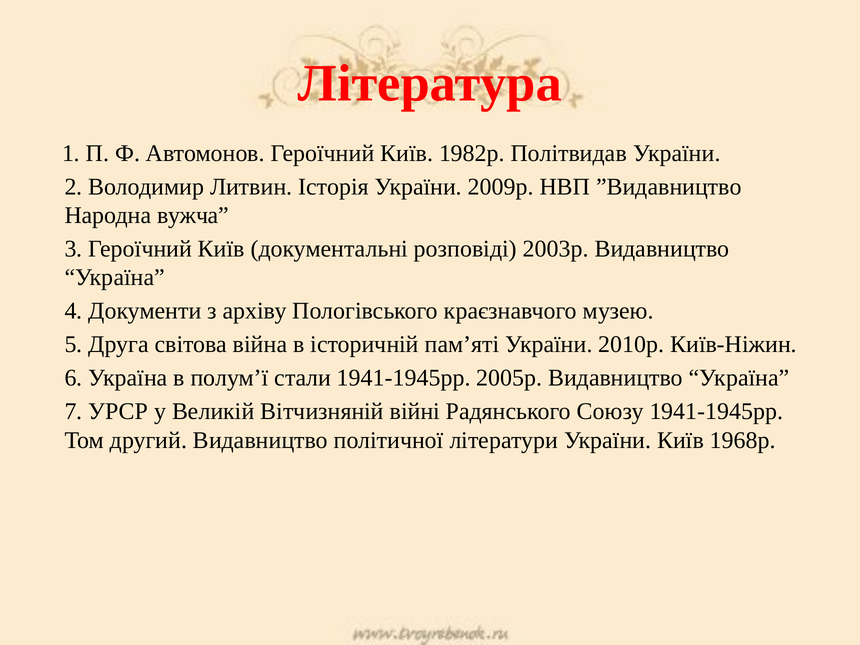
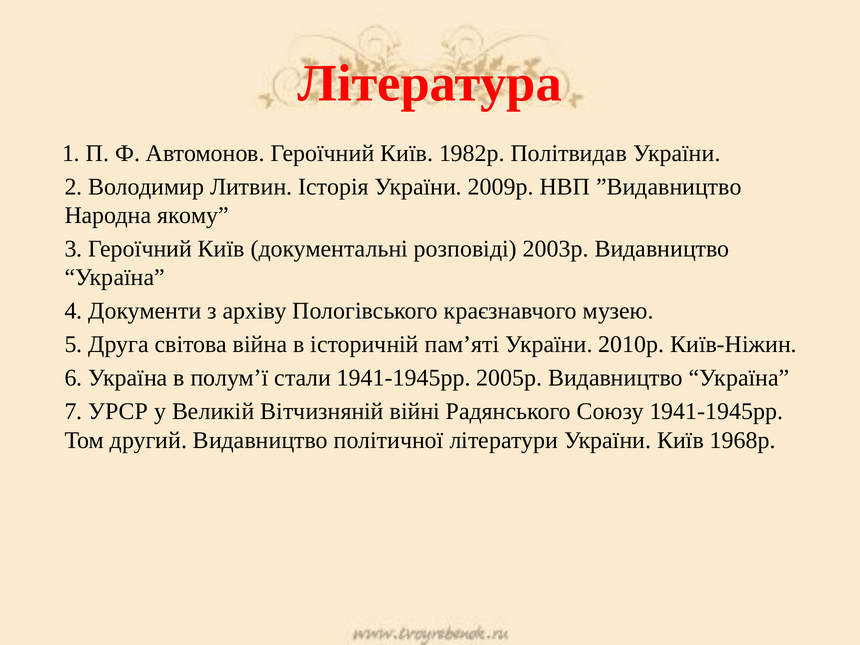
вужча: вужча -> якому (193, 215)
